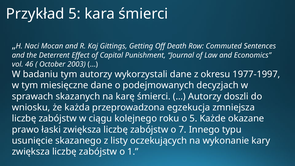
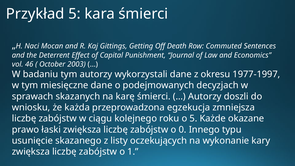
7: 7 -> 0 (183, 130)
